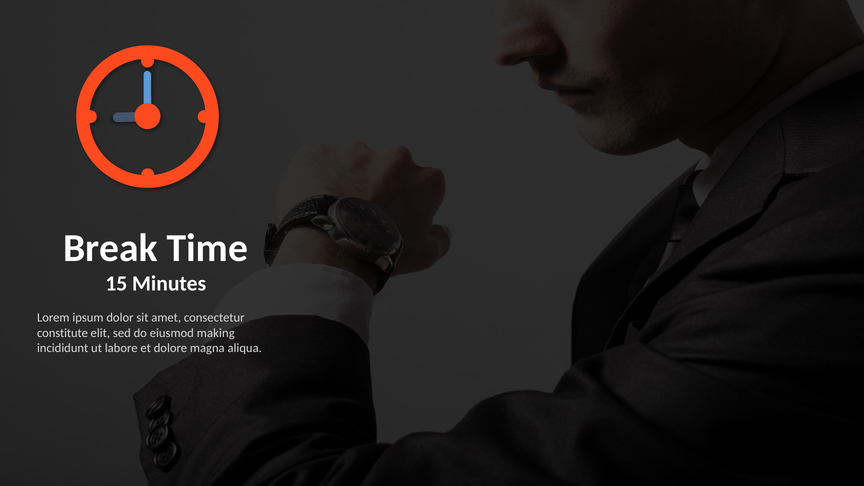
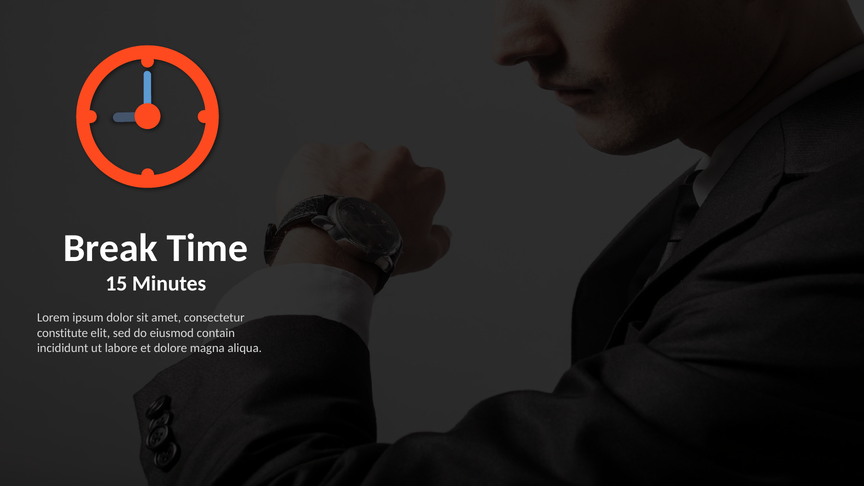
making: making -> contain (216, 333)
